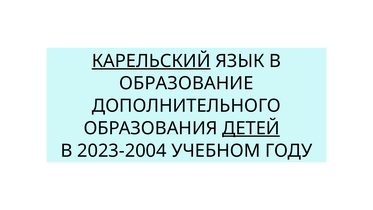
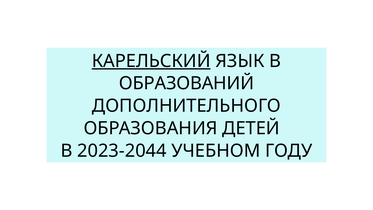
ОБРАЗОВАНИЕ: ОБРАЗОВАНИЕ -> ОБРАЗОВАНИЙ (187, 83)
ДЕТЕЙ underline: present -> none (251, 128)
2023-2004: 2023-2004 -> 2023-2044 (122, 151)
